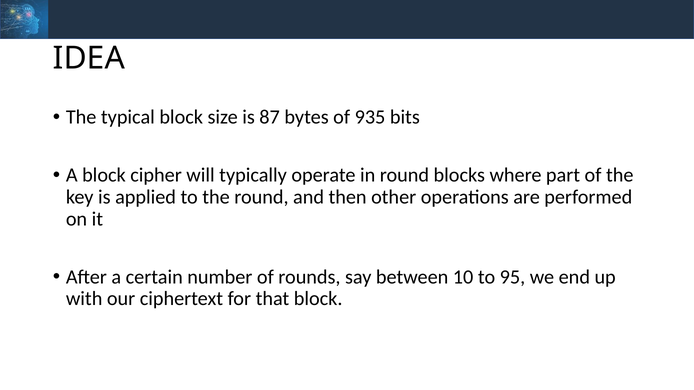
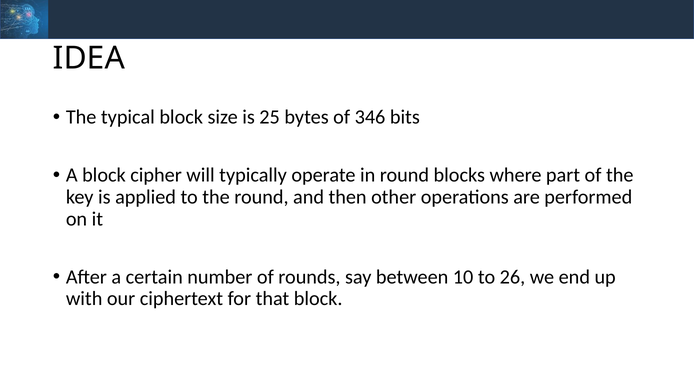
87: 87 -> 25 (270, 117)
935: 935 -> 346 (370, 117)
95: 95 -> 26 (512, 277)
